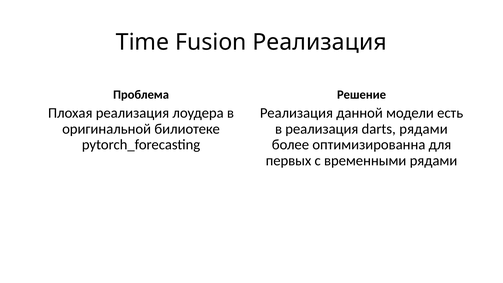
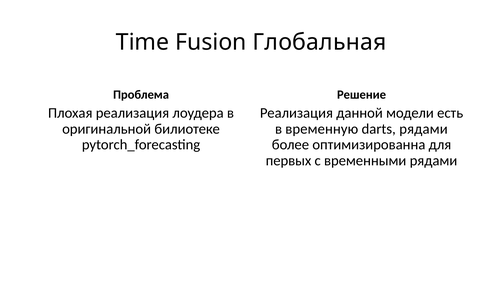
Fusion Реализация: Реализация -> Глобальная (320, 42)
в реализация: реализация -> временную (322, 129)
